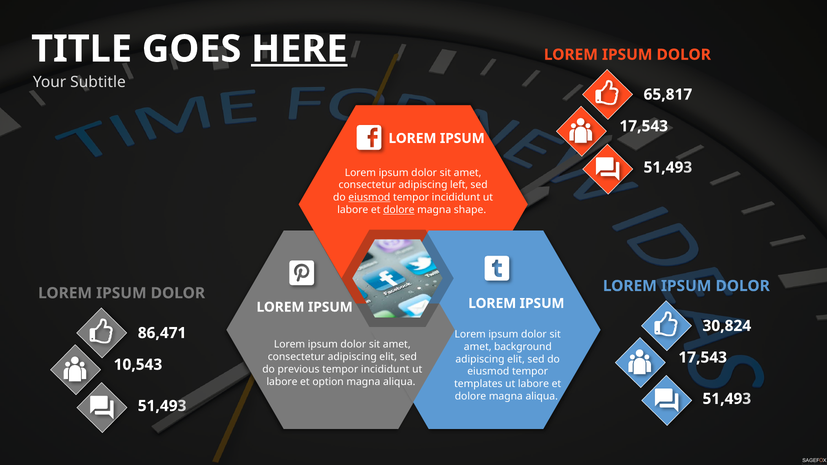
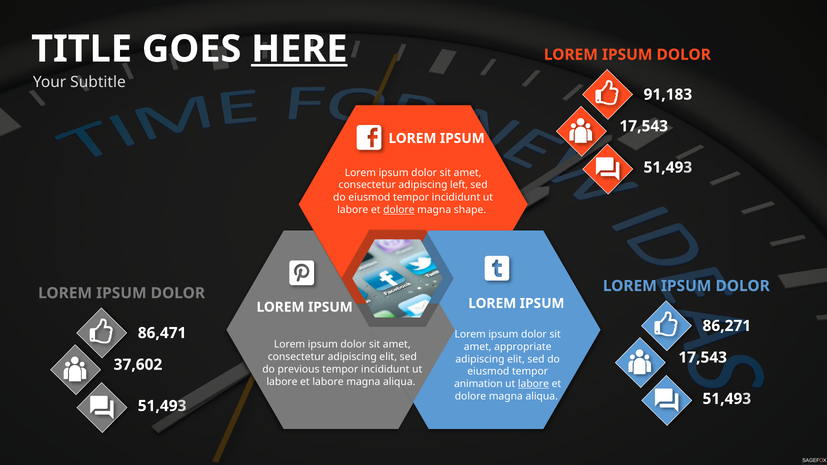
65,817: 65,817 -> 91,183 (668, 95)
eiusmod underline: present -> none (369, 198)
30,824: 30,824 -> 86,271 (727, 326)
background: background -> appropriate (523, 347)
10,543: 10,543 -> 37,602 (138, 365)
et option: option -> labore (328, 382)
templates: templates -> animation (478, 384)
labore underline: none -> present (533, 384)
